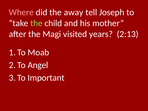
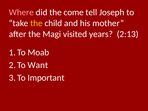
away: away -> come (74, 12)
the colour: light green -> yellow (36, 23)
Angel: Angel -> Want (38, 65)
